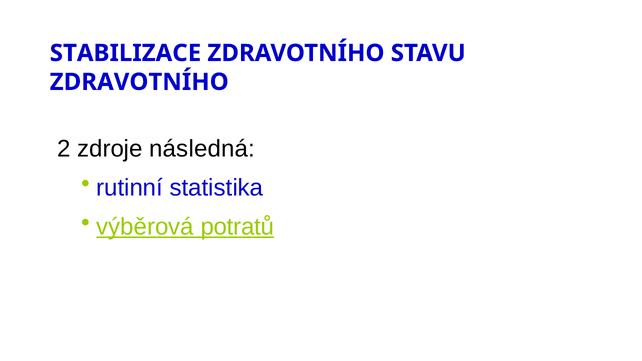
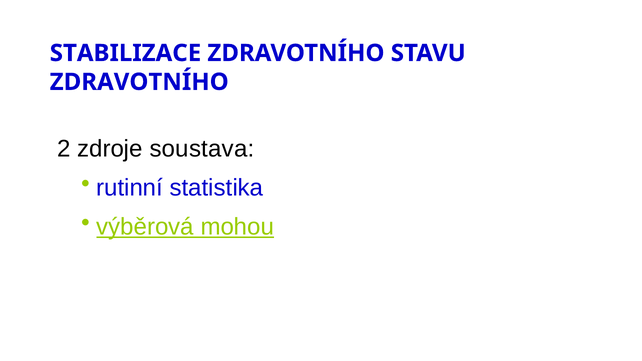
následná: následná -> soustava (202, 149)
potratů: potratů -> mohou (237, 227)
